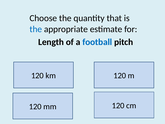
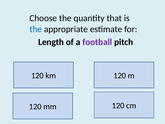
football colour: blue -> purple (97, 42)
